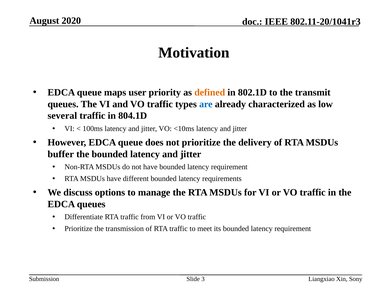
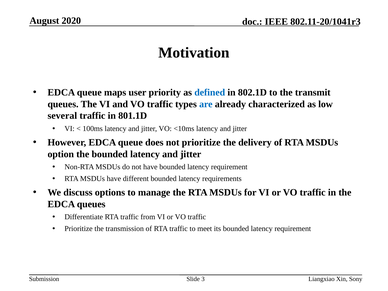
defined colour: orange -> blue (210, 93)
804.1D: 804.1D -> 801.1D (133, 116)
buffer: buffer -> option (61, 154)
